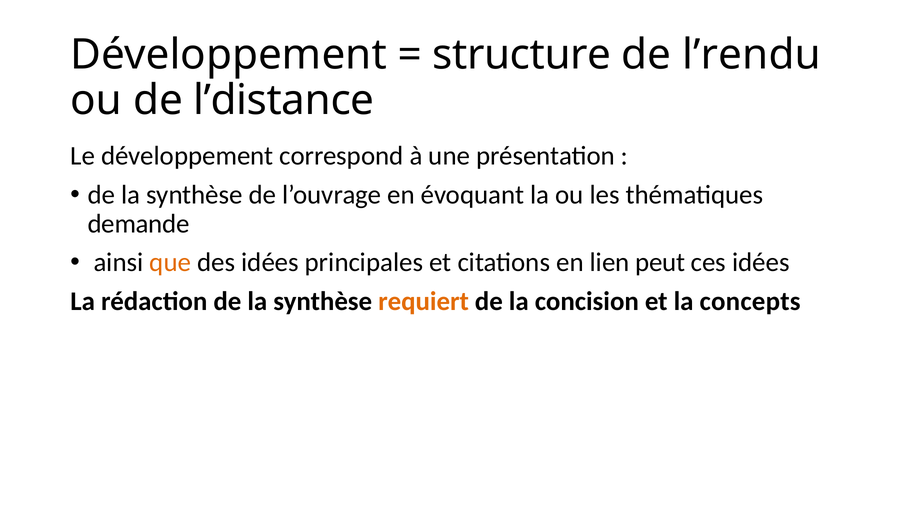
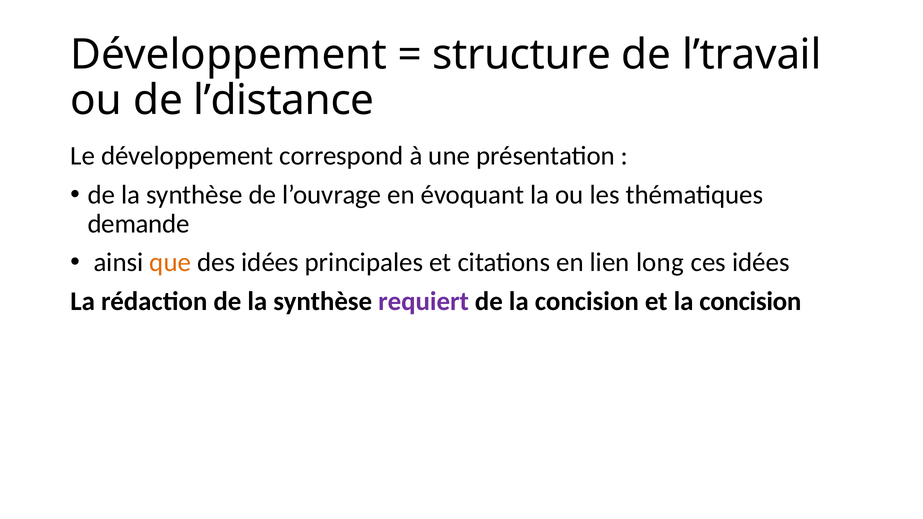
l’rendu: l’rendu -> l’travail (752, 55)
peut: peut -> long (660, 263)
requiert colour: orange -> purple (424, 301)
et la concepts: concepts -> concision (750, 301)
